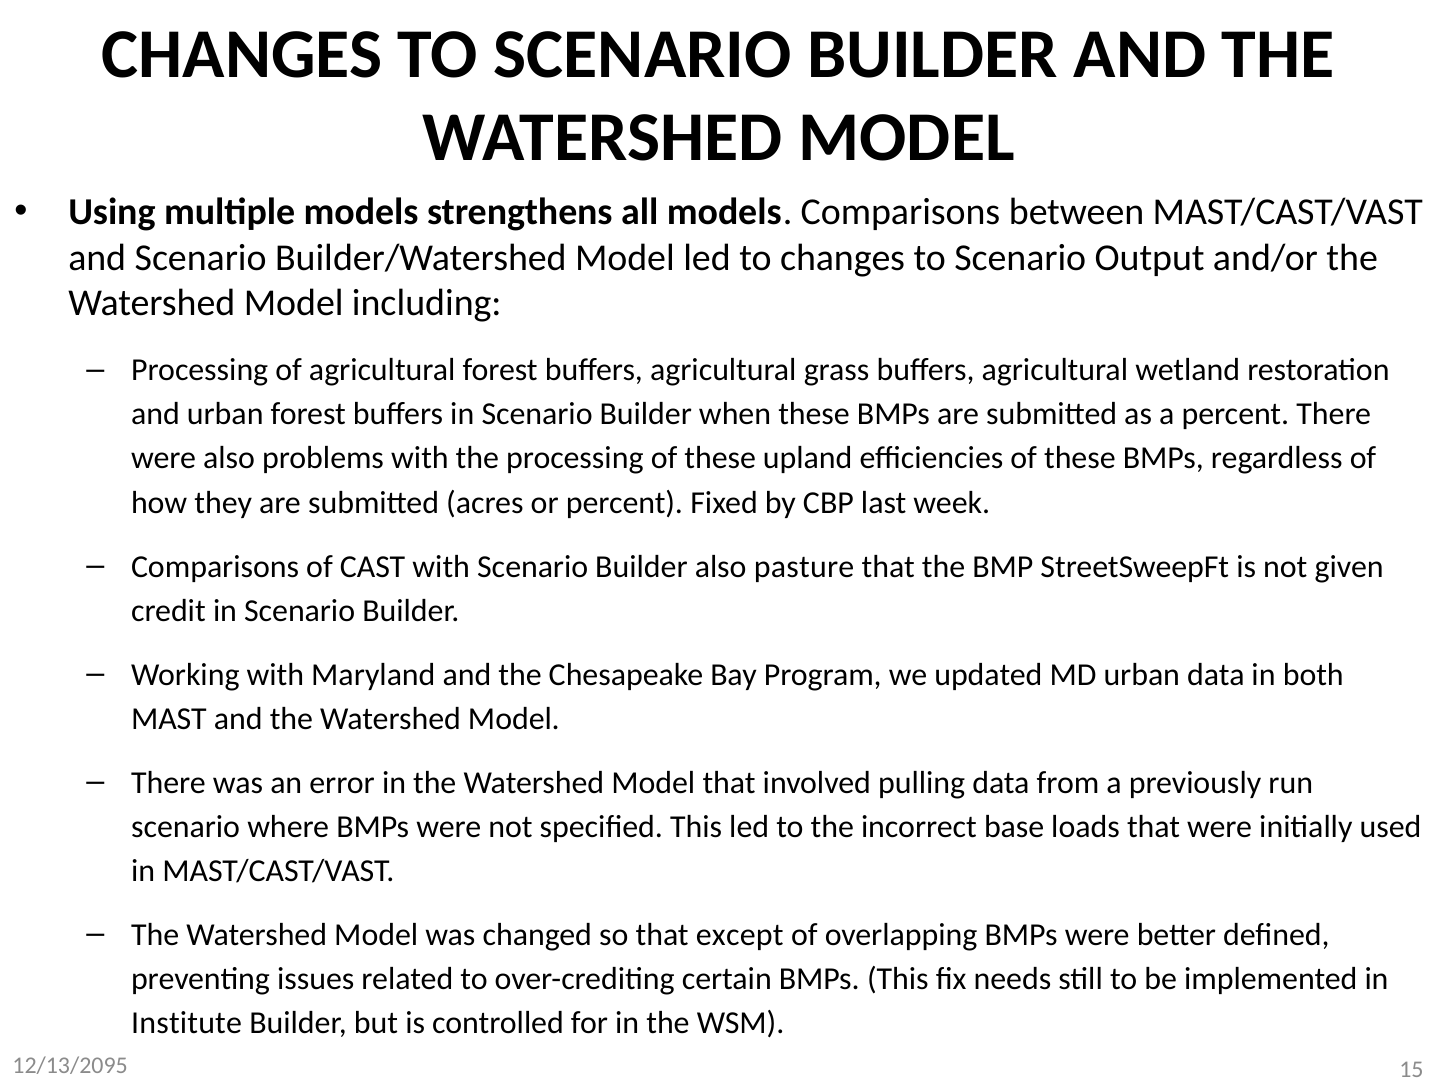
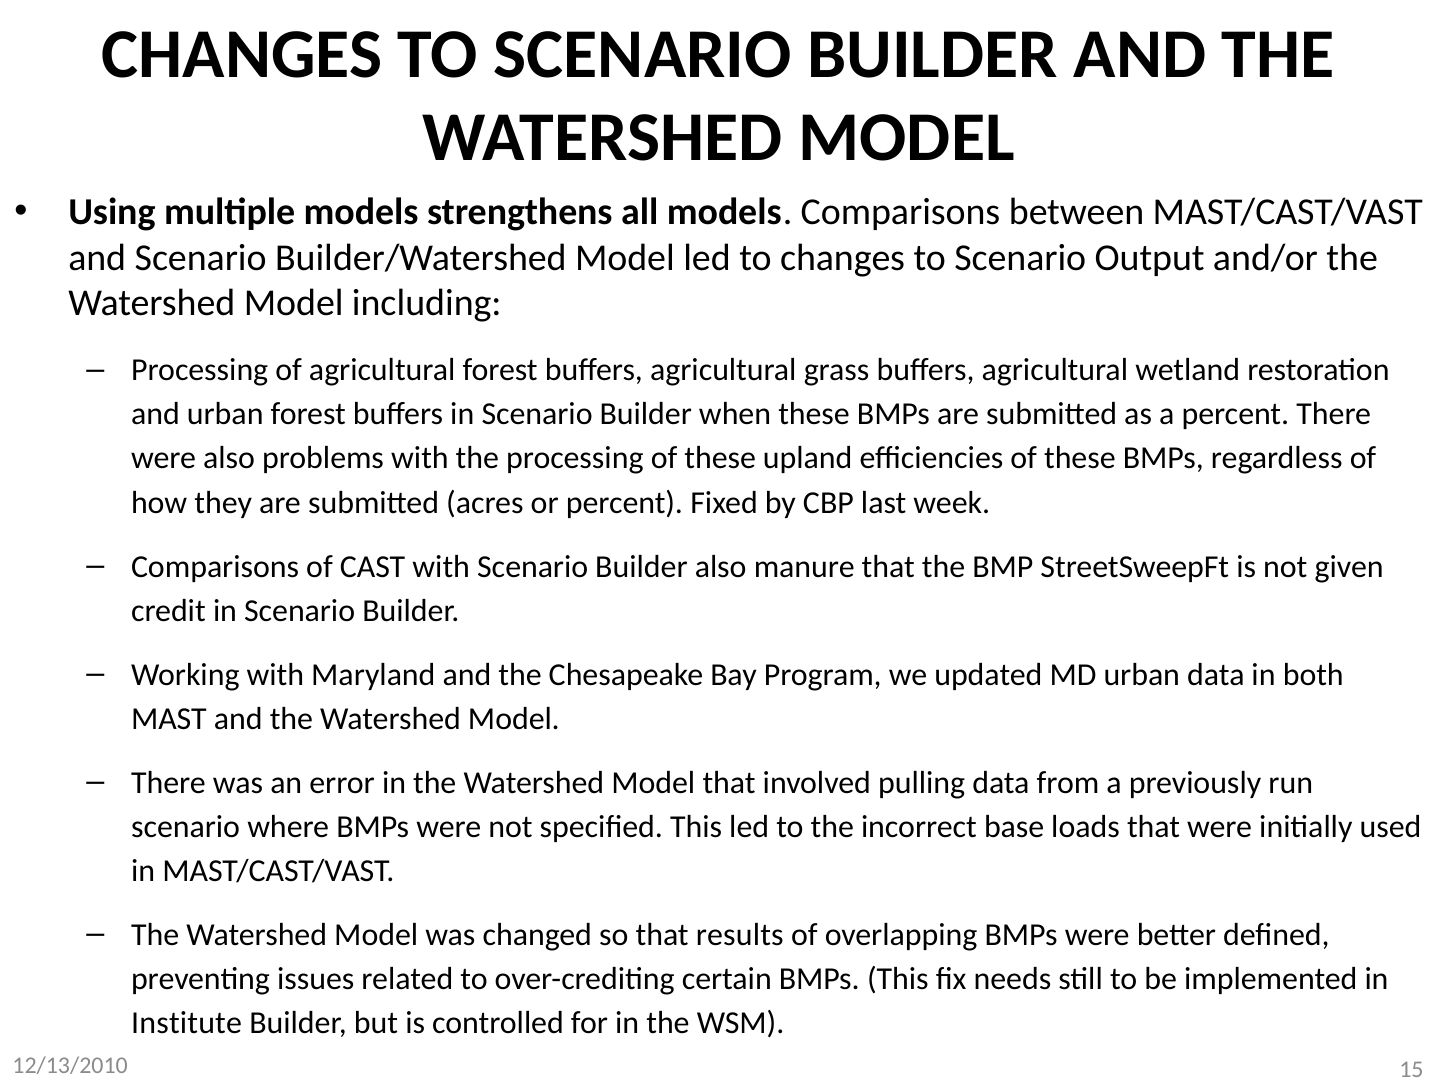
pasture: pasture -> manure (804, 567)
except: except -> results (740, 935)
12/13/2095: 12/13/2095 -> 12/13/2010 (70, 1066)
